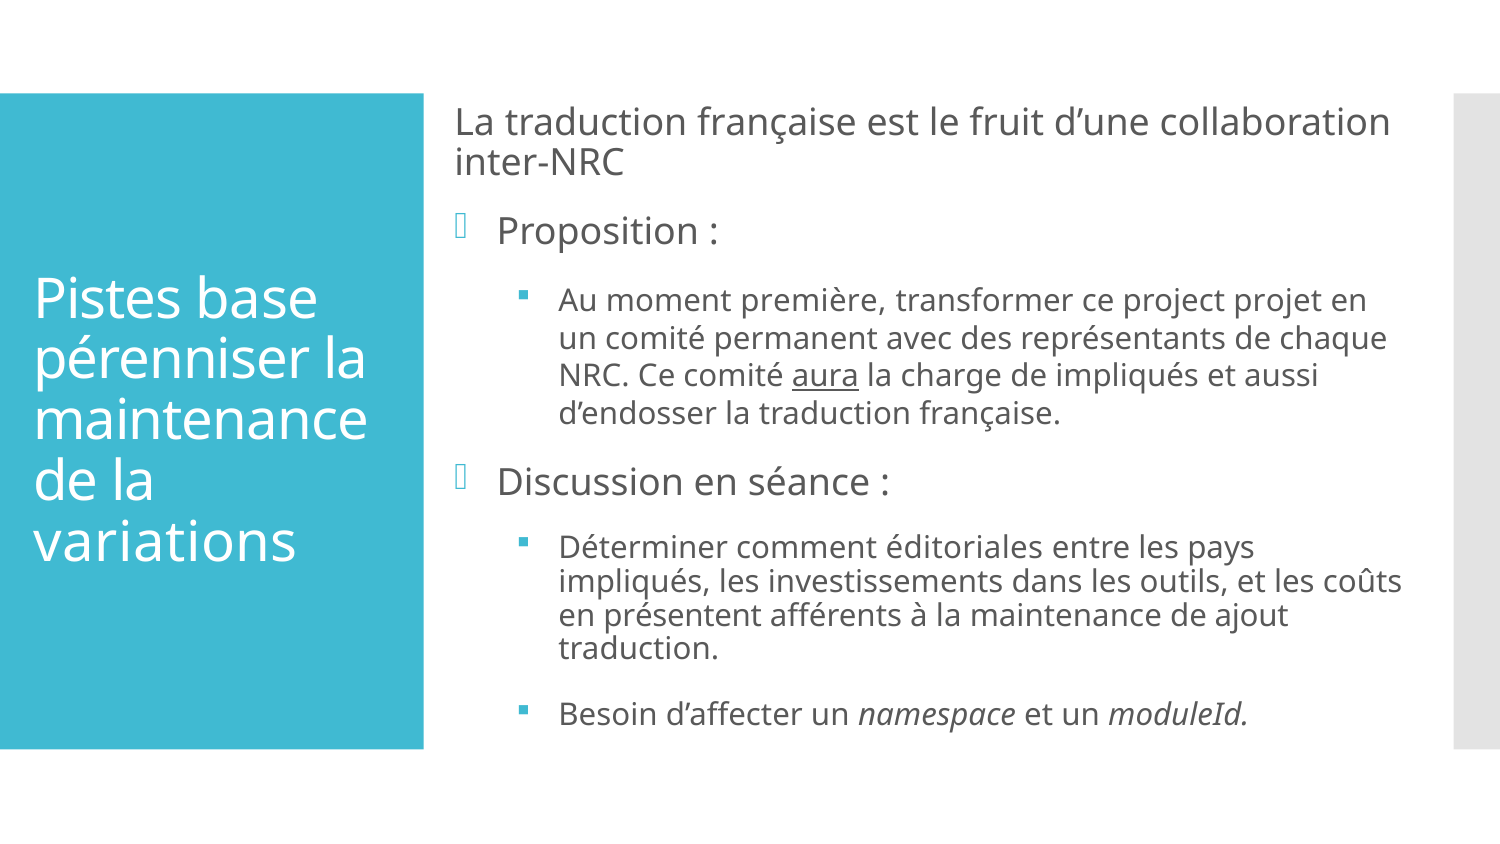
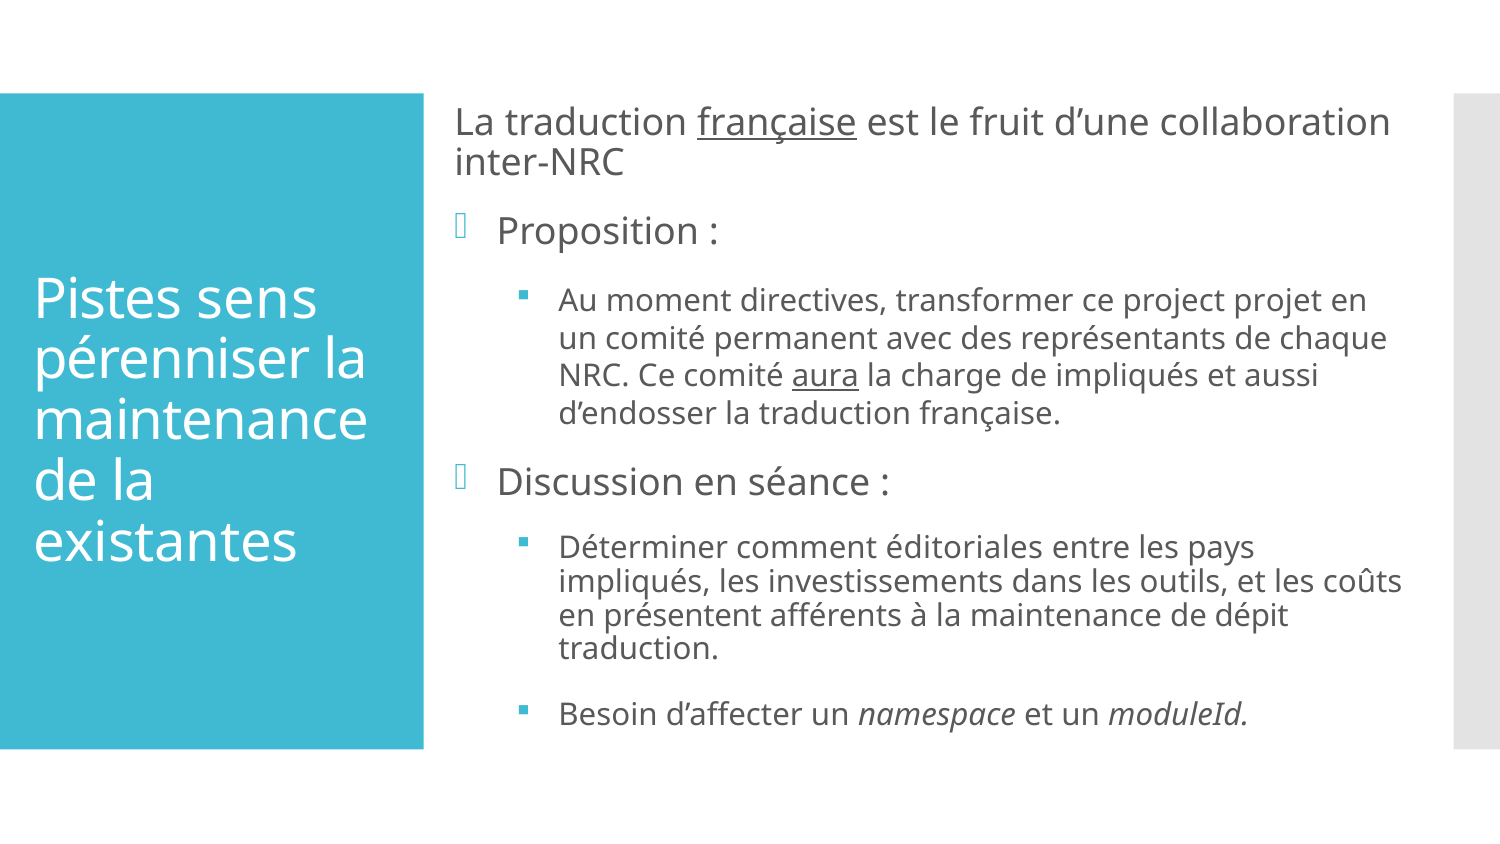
française underline: none -> present (777, 123)
base: base -> sens (257, 299)
première: première -> directives (814, 301)
variations: variations -> existantes (166, 542)
ajout: ajout -> dépit (1252, 616)
